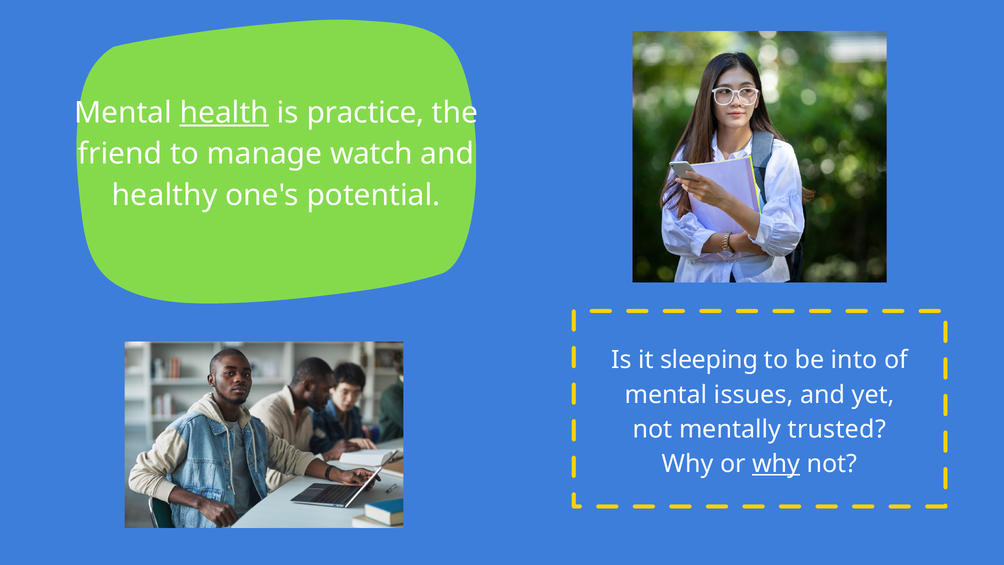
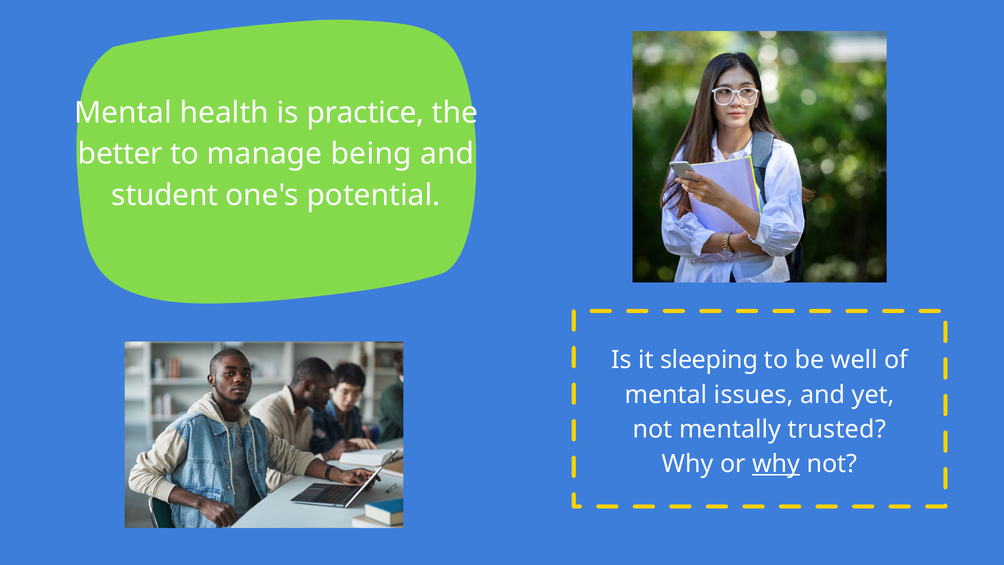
health underline: present -> none (224, 113)
friend: friend -> better (120, 154)
watch: watch -> being (371, 154)
healthy: healthy -> student (165, 195)
into: into -> well (854, 360)
